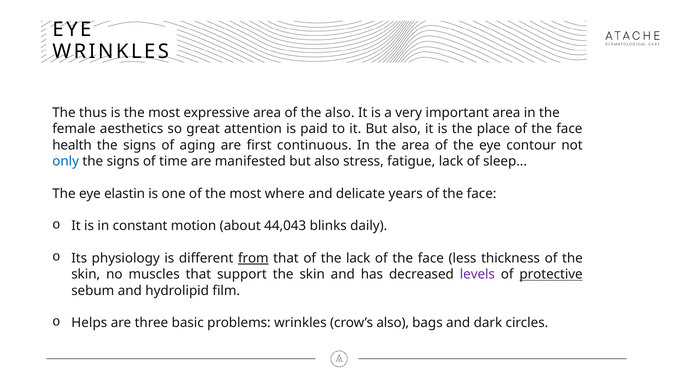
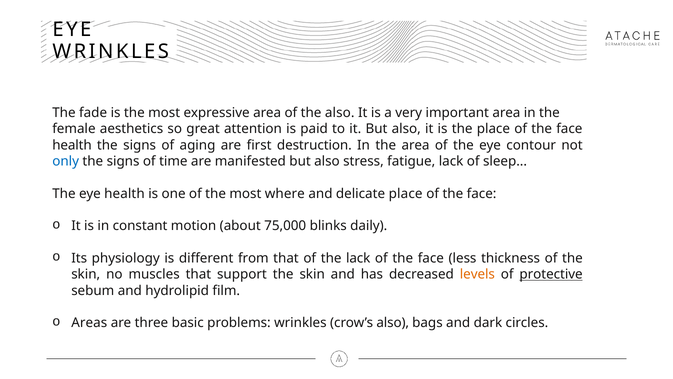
thus: thus -> fade (93, 113)
continuous: continuous -> destruction (314, 145)
eye elastin: elastin -> health (124, 193)
delicate years: years -> place (406, 193)
44,043: 44,043 -> 75,000 (285, 226)
from underline: present -> none (253, 258)
levels colour: purple -> orange (477, 274)
Helps: Helps -> Areas (89, 323)
